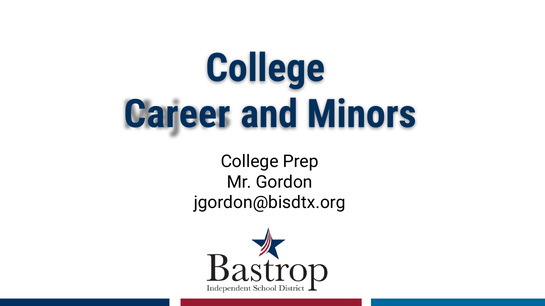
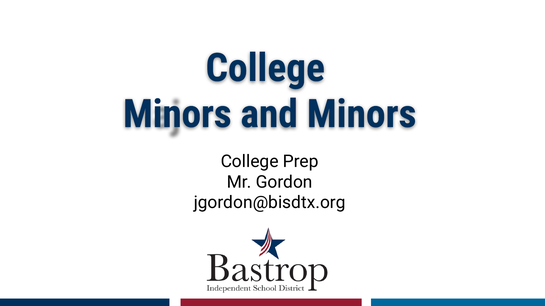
Career: Career -> Minors (177, 114)
